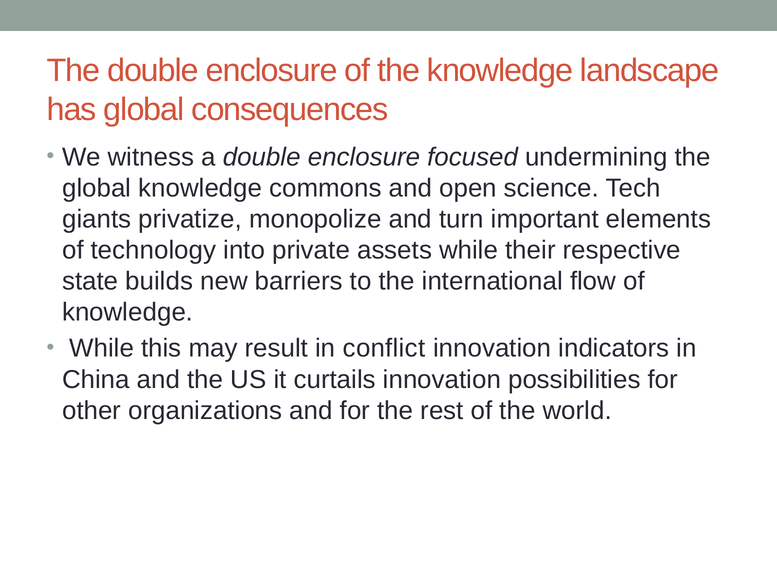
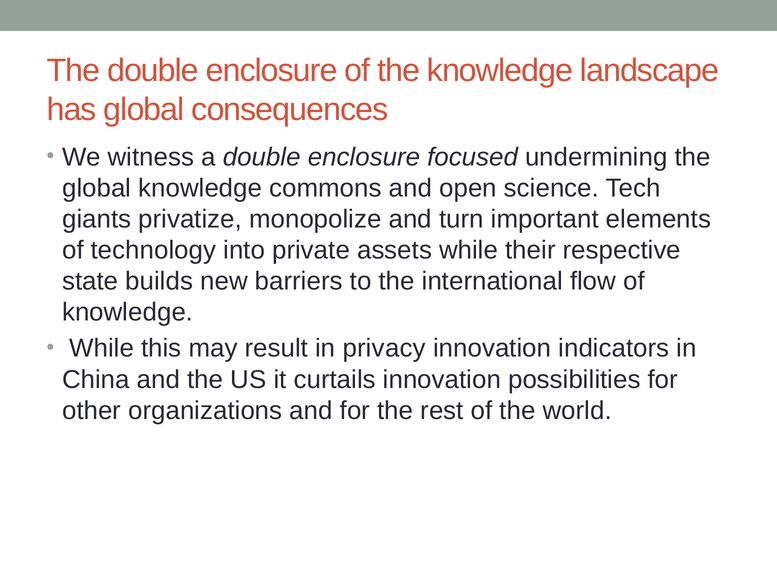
conflict: conflict -> privacy (384, 349)
